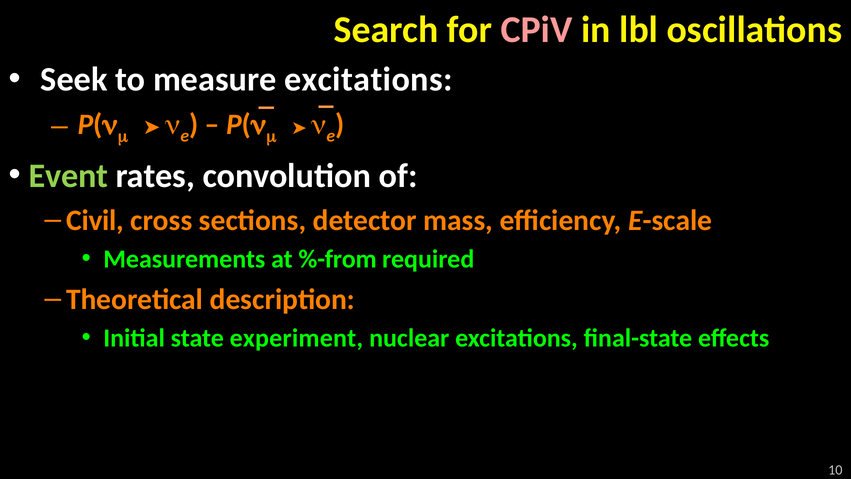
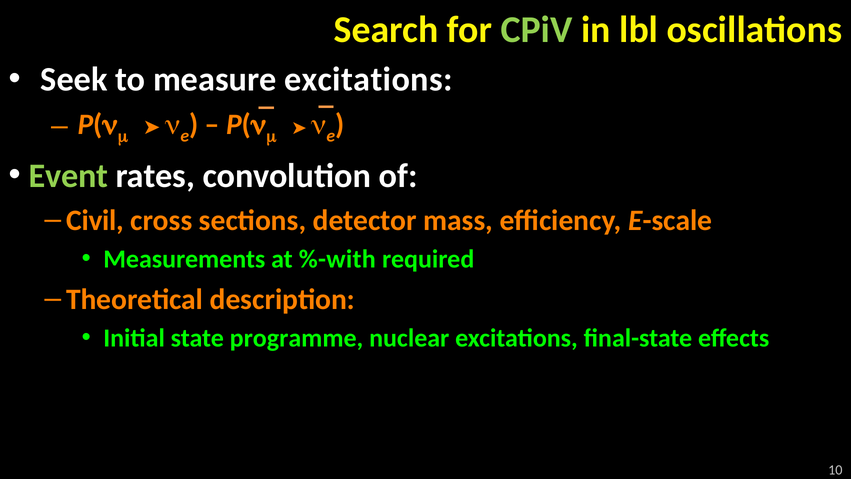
CPiV colour: pink -> light green (537, 30)
%-from: %-from -> %-with (337, 259)
experiment: experiment -> programme (296, 338)
